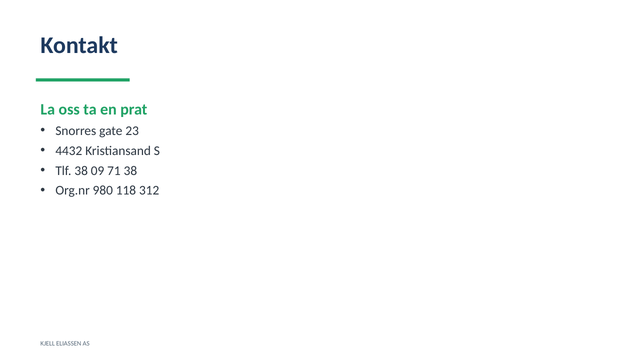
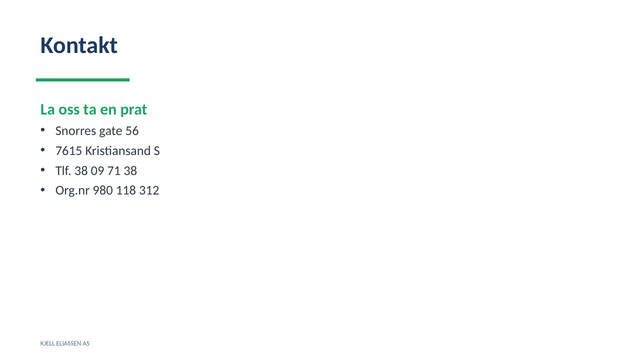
23: 23 -> 56 (132, 131)
4432: 4432 -> 7615 (69, 151)
